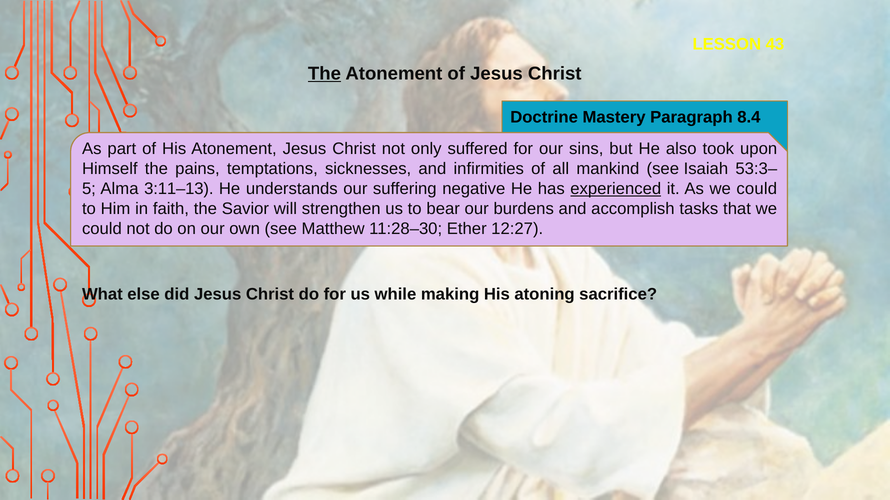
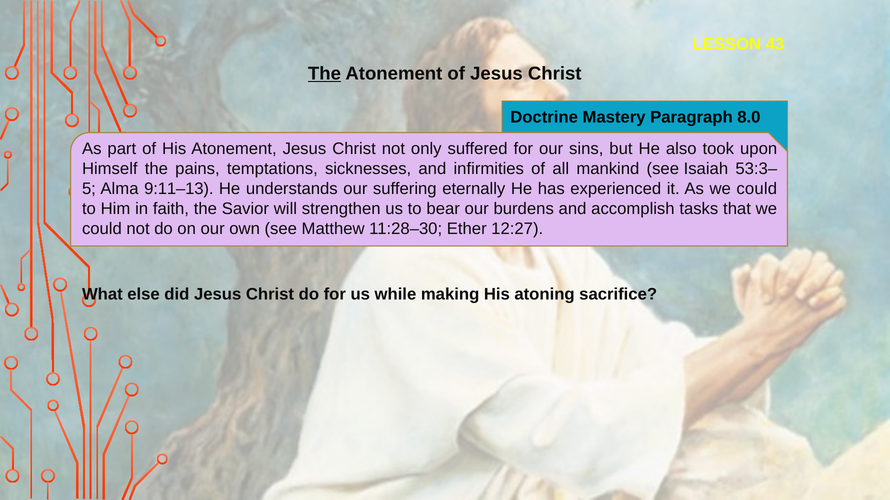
8.4: 8.4 -> 8.0 (749, 118)
3:11–13: 3:11–13 -> 9:11–13 (179, 189)
negative: negative -> eternally (474, 189)
experienced underline: present -> none (616, 189)
